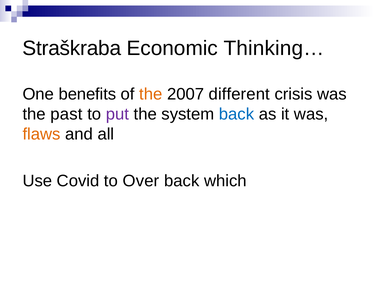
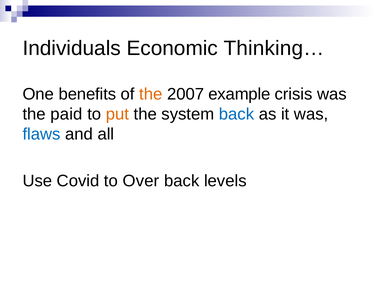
Straškraba: Straškraba -> Individuals (72, 48)
different: different -> example (239, 94)
past: past -> paid (66, 114)
put colour: purple -> orange (117, 114)
flaws colour: orange -> blue (41, 134)
which: which -> levels (225, 181)
